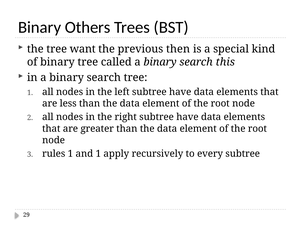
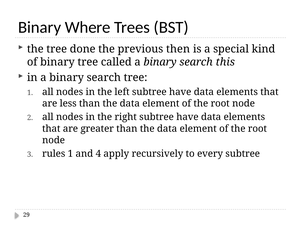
Others: Others -> Where (88, 27)
want: want -> done (83, 49)
and 1: 1 -> 4 (98, 154)
